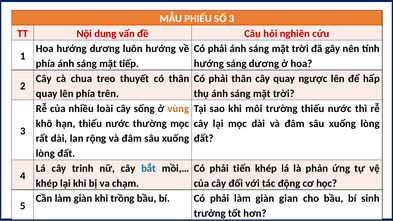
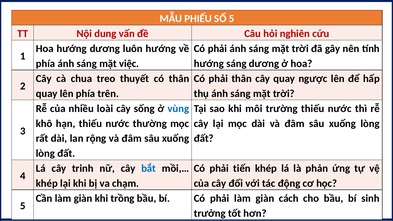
SỐ 3: 3 -> 5 (232, 19)
tiếp: tiếp -> việc (129, 64)
vùng colour: orange -> blue (178, 109)
gian: gian -> cách (289, 198)
